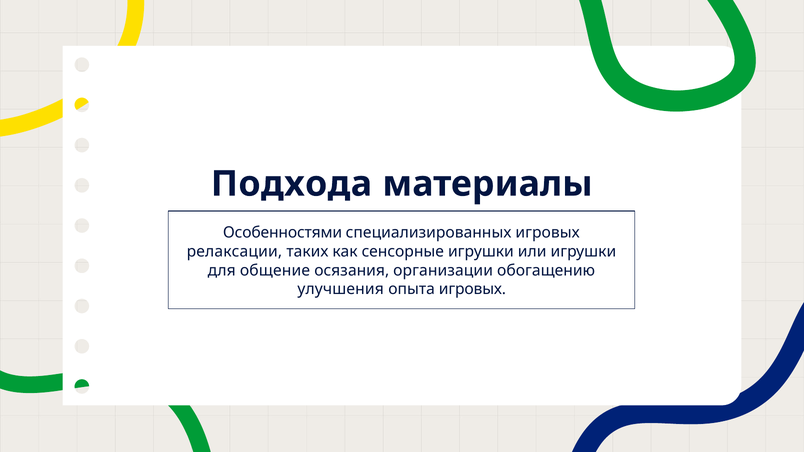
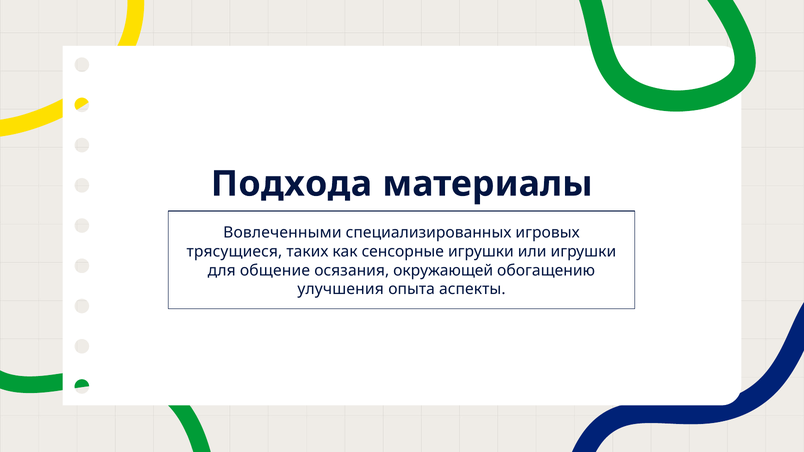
Особенностями: Особенностями -> Вовлеченными (282, 233)
релаксации: релаксации -> трясущиеся (234, 252)
организации: организации -> окружающей (443, 271)
опыта игровых: игровых -> аспекты (472, 289)
